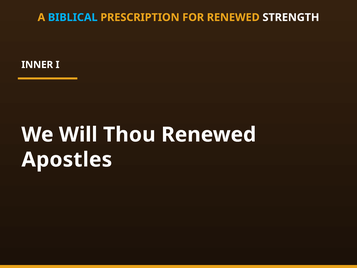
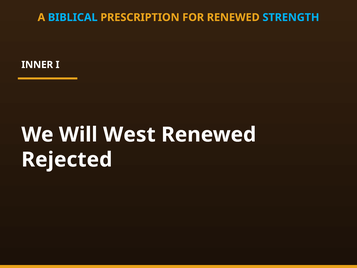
STRENGTH colour: white -> light blue (291, 17)
Thou: Thou -> West (129, 135)
Apostles: Apostles -> Rejected (67, 160)
